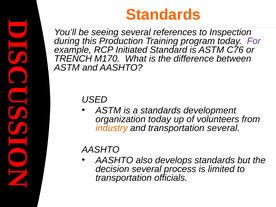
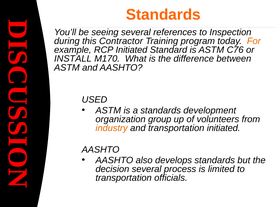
Production: Production -> Contractor (121, 41)
For colour: purple -> orange (254, 41)
TRENCH: TRENCH -> INSTALL (73, 59)
organization today: today -> group (160, 119)
transportation several: several -> initiated (224, 128)
